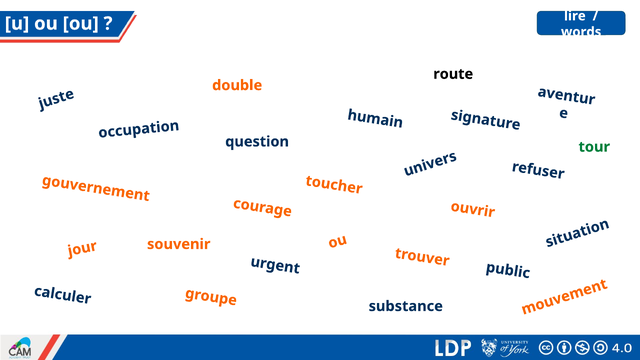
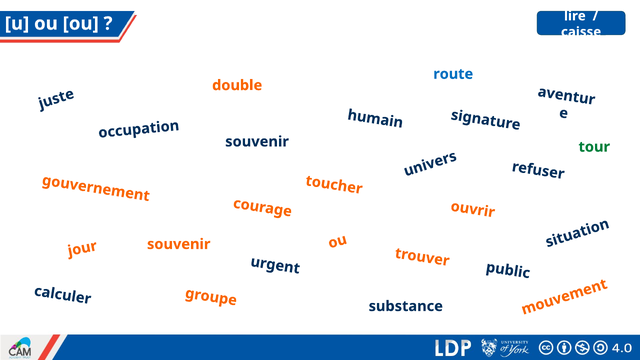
words: words -> caisse (581, 32)
route colour: black -> blue (453, 74)
question: question -> souvenir (257, 142)
